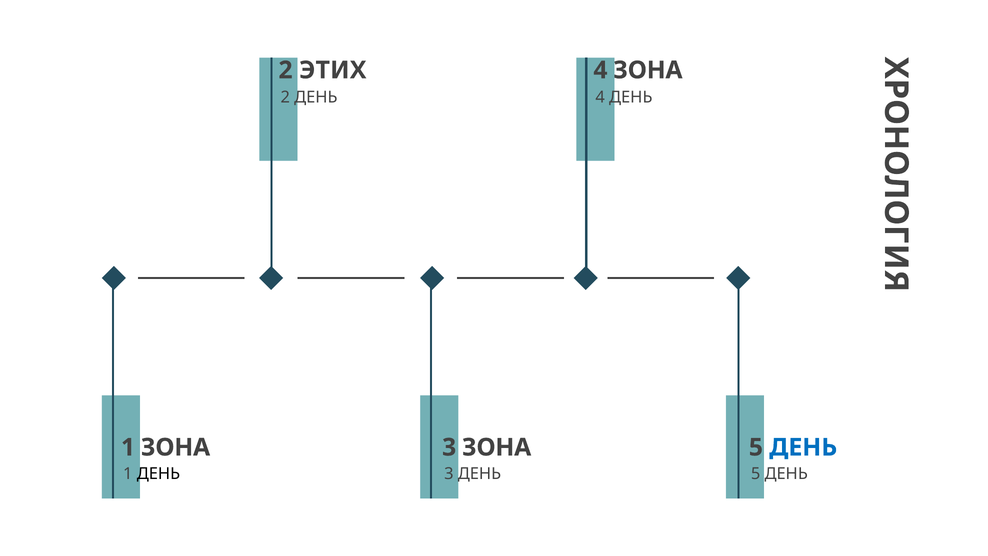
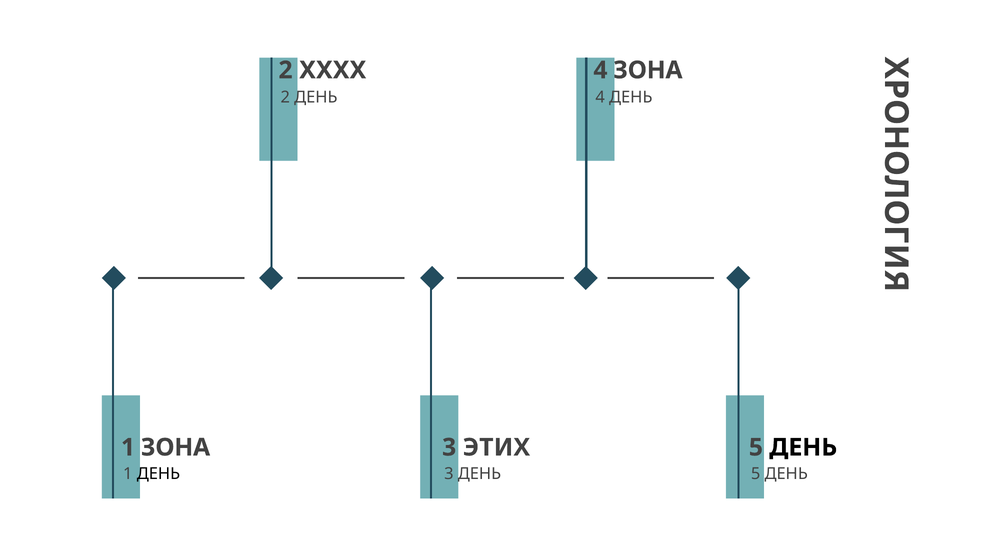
ЭТИХ: ЭТИХ -> XXXX (333, 70)
3 ЗОНА: ЗОНА -> ЭТИХ (496, 447)
ДЕНЬ colour: blue -> black (803, 447)
